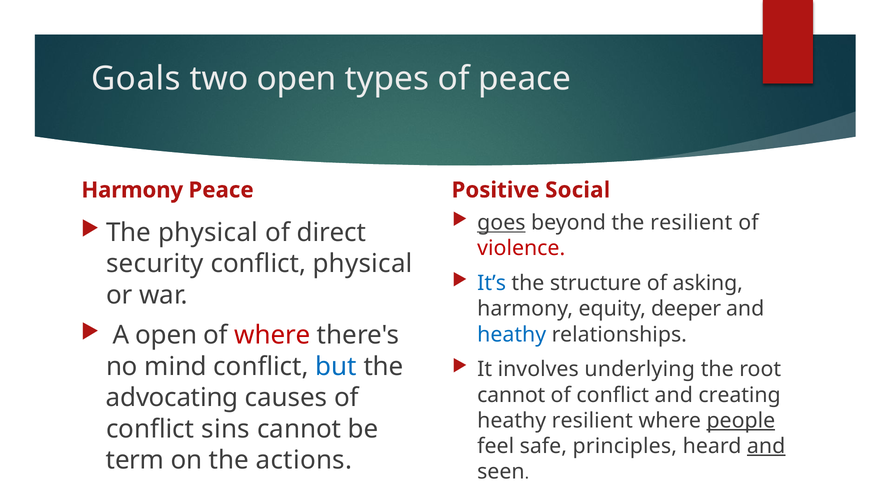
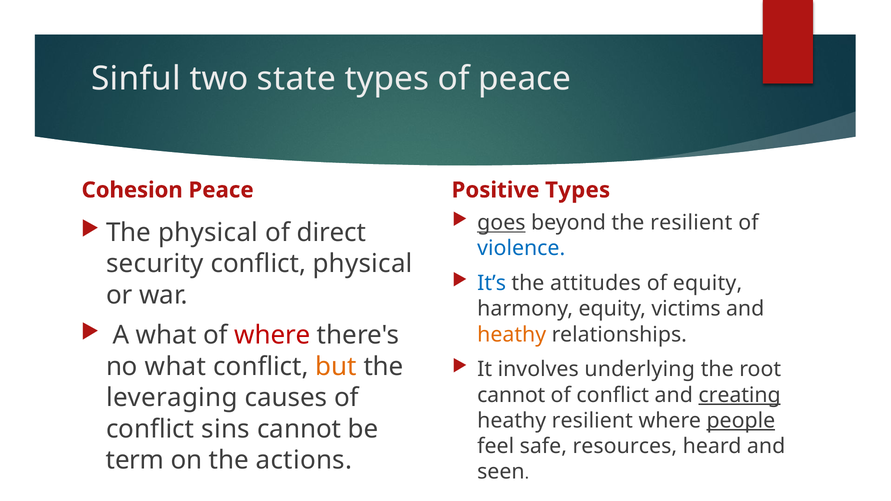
Goals: Goals -> Sinful (136, 79)
two open: open -> state (296, 79)
Harmony: Harmony -> Cohesion (132, 190)
Positive Social: Social -> Types (578, 190)
violence colour: red -> blue (521, 249)
structure: structure -> attitudes (596, 283)
of asking: asking -> equity (708, 283)
deeper: deeper -> victims (686, 309)
A open: open -> what (166, 336)
heathy colour: blue -> orange (512, 335)
no mind: mind -> what (175, 367)
but colour: blue -> orange (336, 367)
creating underline: none -> present (740, 395)
advocating: advocating -> leveraging (172, 398)
principles: principles -> resources (625, 446)
and underline: present -> none (766, 446)
